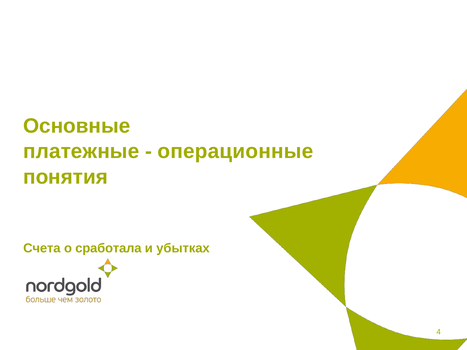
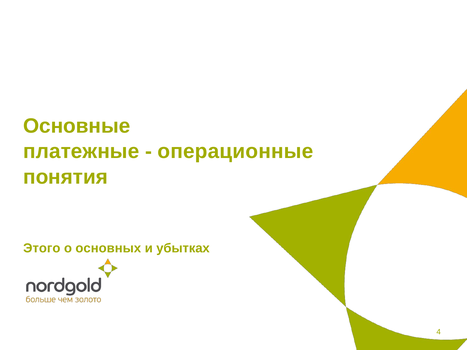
Счета: Счета -> Этого (42, 248)
сработала: сработала -> основных (108, 248)
